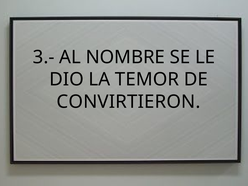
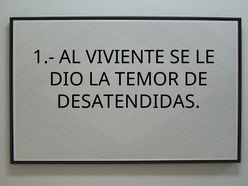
3.-: 3.- -> 1.- (44, 57)
NOMBRE: NOMBRE -> VIVIENTE (125, 57)
CONVIRTIERON: CONVIRTIERON -> DESATENDIDAS (129, 102)
